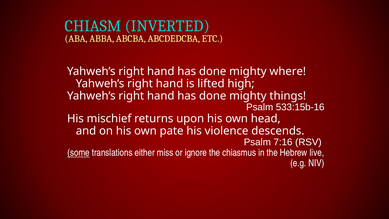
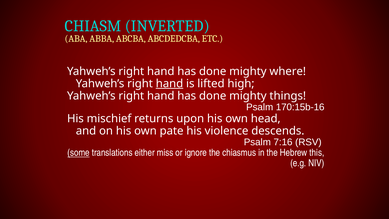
hand underline: none -> present (169, 83)
533:15b-16: 533:15b-16 -> 170:15b-16 (300, 107)
live: live -> this (317, 153)
